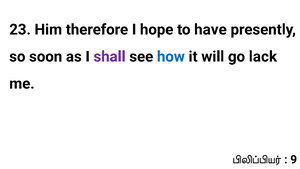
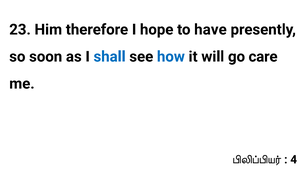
shall colour: purple -> blue (110, 57)
lack: lack -> care (263, 57)
9: 9 -> 4 (294, 159)
